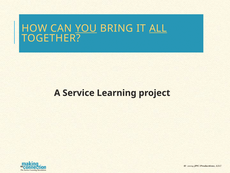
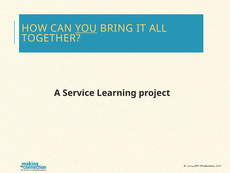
ALL underline: present -> none (158, 28)
